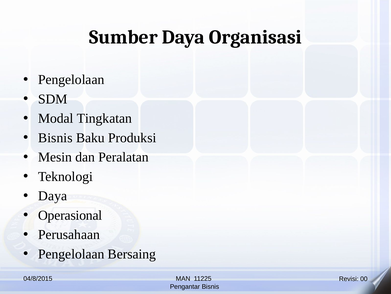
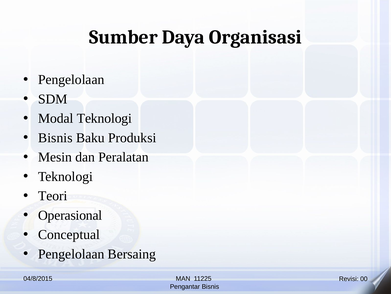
Modal Tingkatan: Tingkatan -> Teknologi (104, 118)
Daya: Daya -> Teori (53, 195)
Perusahaan: Perusahaan -> Conceptual (69, 234)
